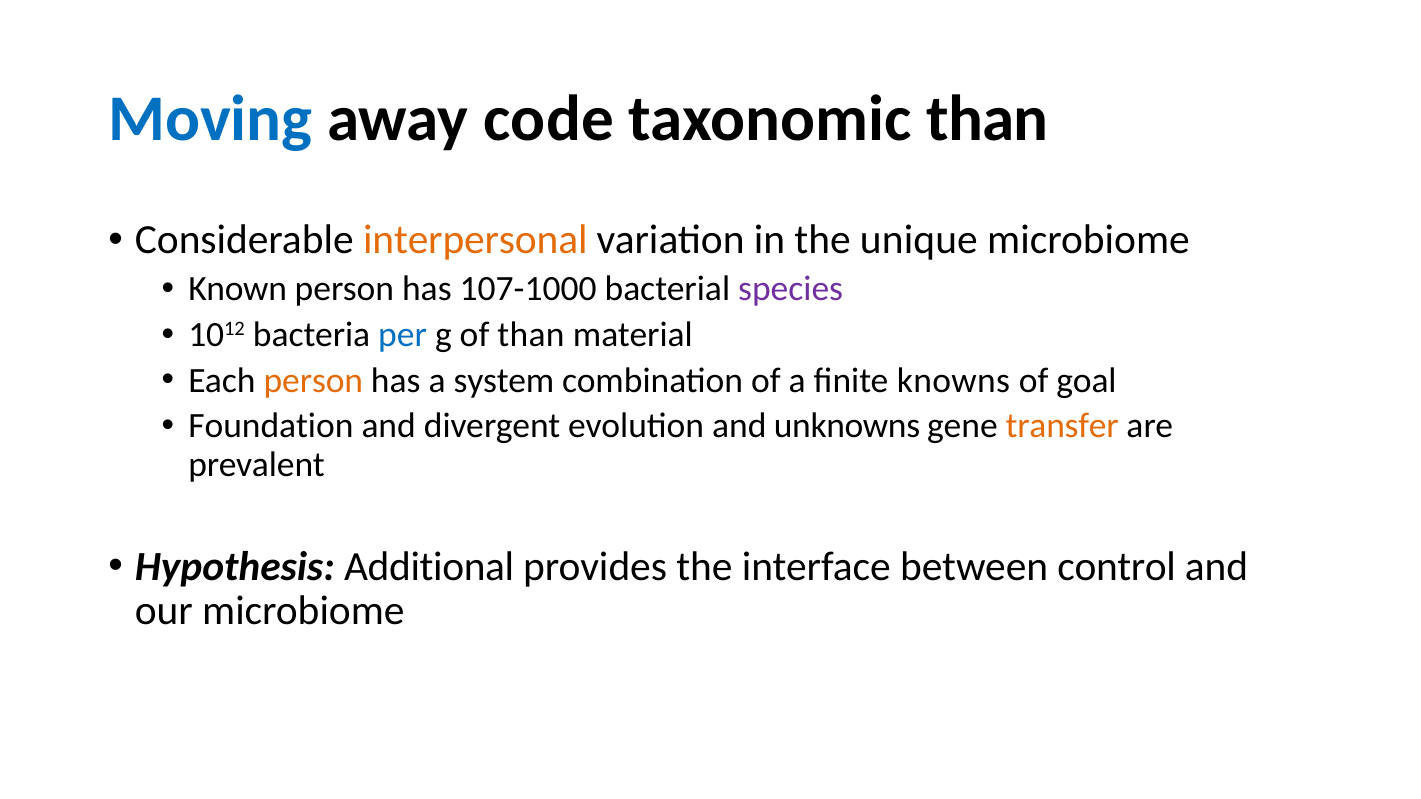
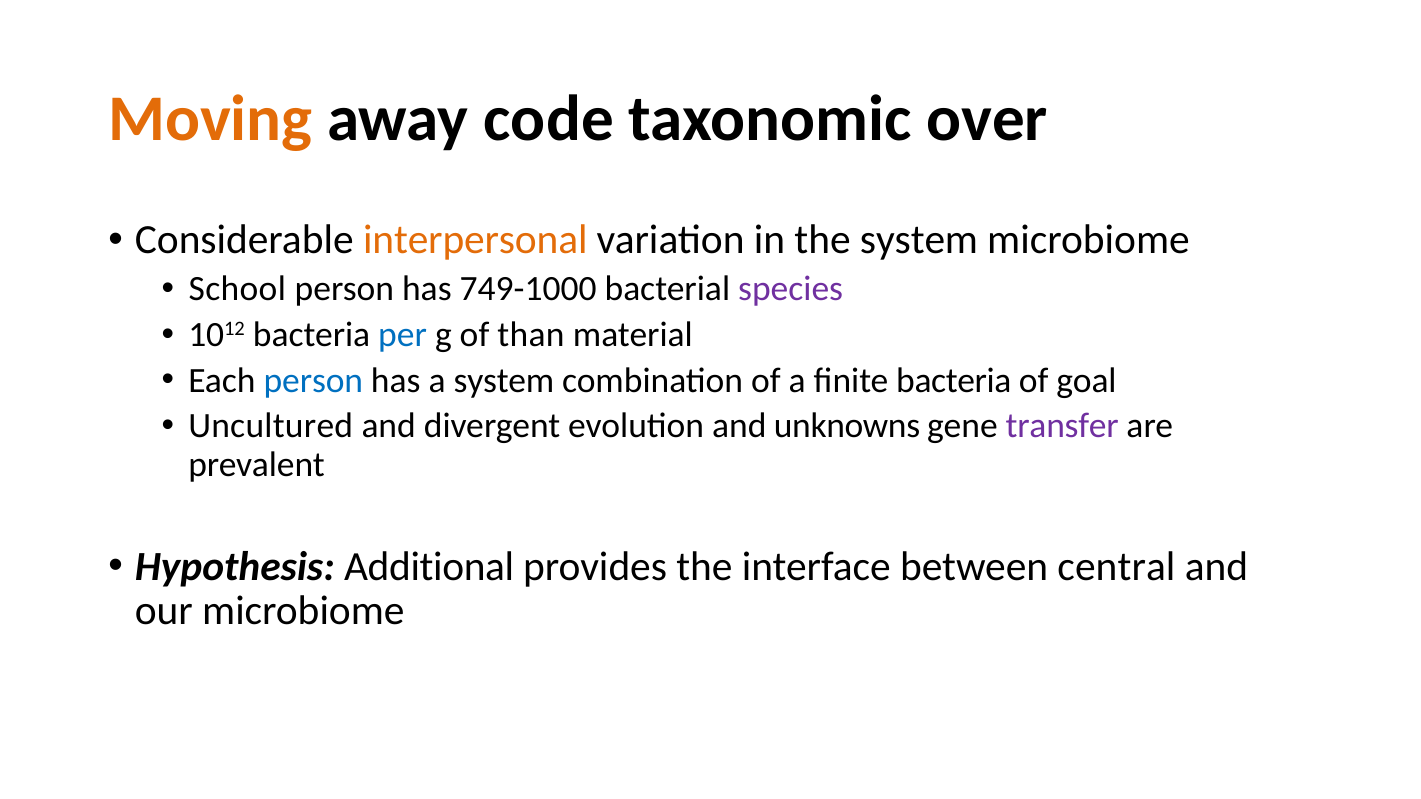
Moving colour: blue -> orange (210, 119)
taxonomic than: than -> over (987, 119)
the unique: unique -> system (919, 240)
Known: Known -> School (237, 289)
107-1000: 107-1000 -> 749-1000 (528, 289)
person colour: orange -> blue (313, 381)
finite knowns: knowns -> bacteria (954, 381)
Foundation: Foundation -> Uncultured (271, 426)
transfer colour: orange -> purple (1062, 426)
control: control -> central (1116, 567)
